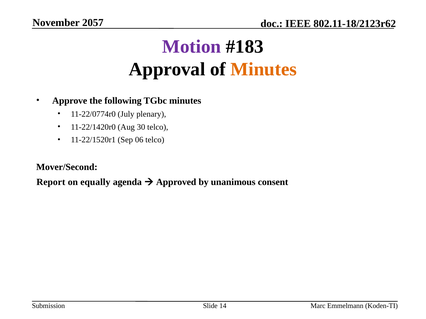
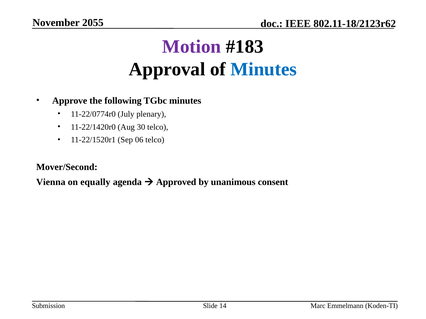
2057: 2057 -> 2055 (93, 23)
Minutes colour: orange -> blue (264, 69)
Report: Report -> Vienna (51, 182)
